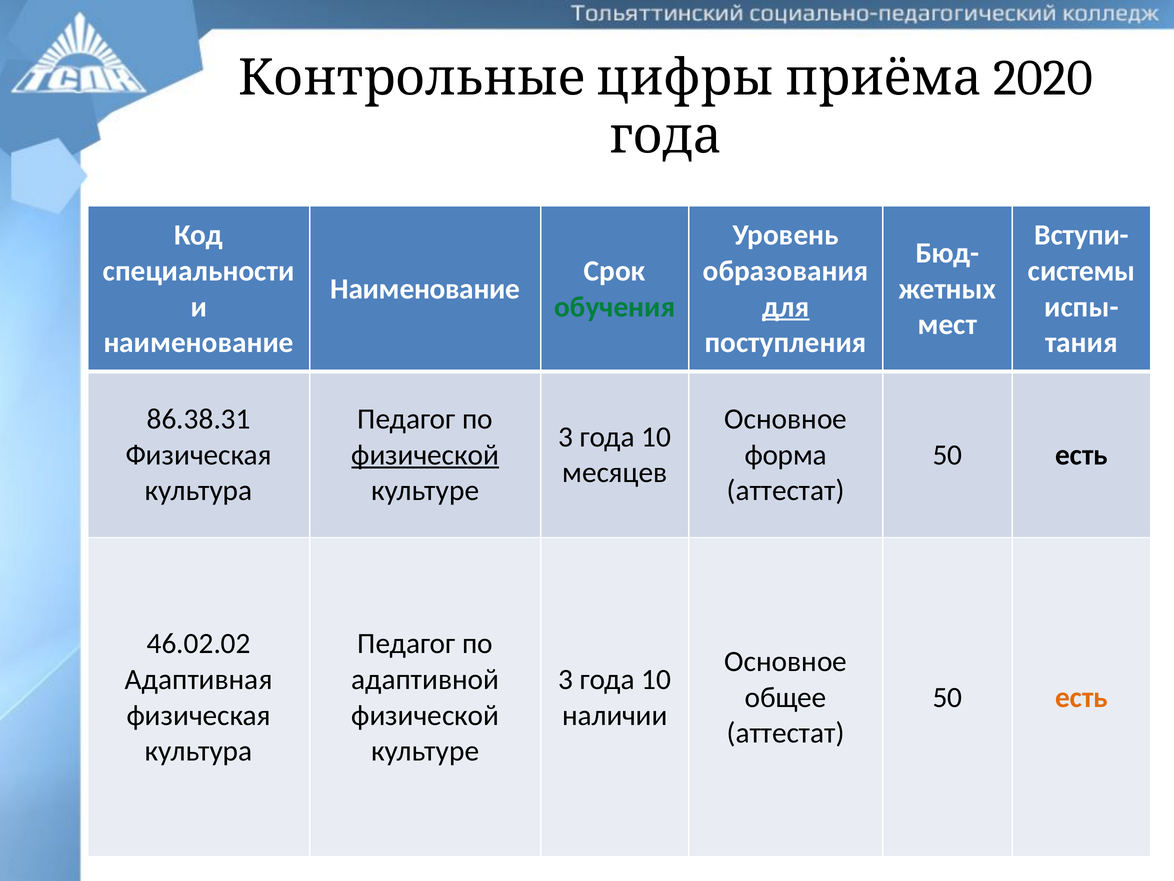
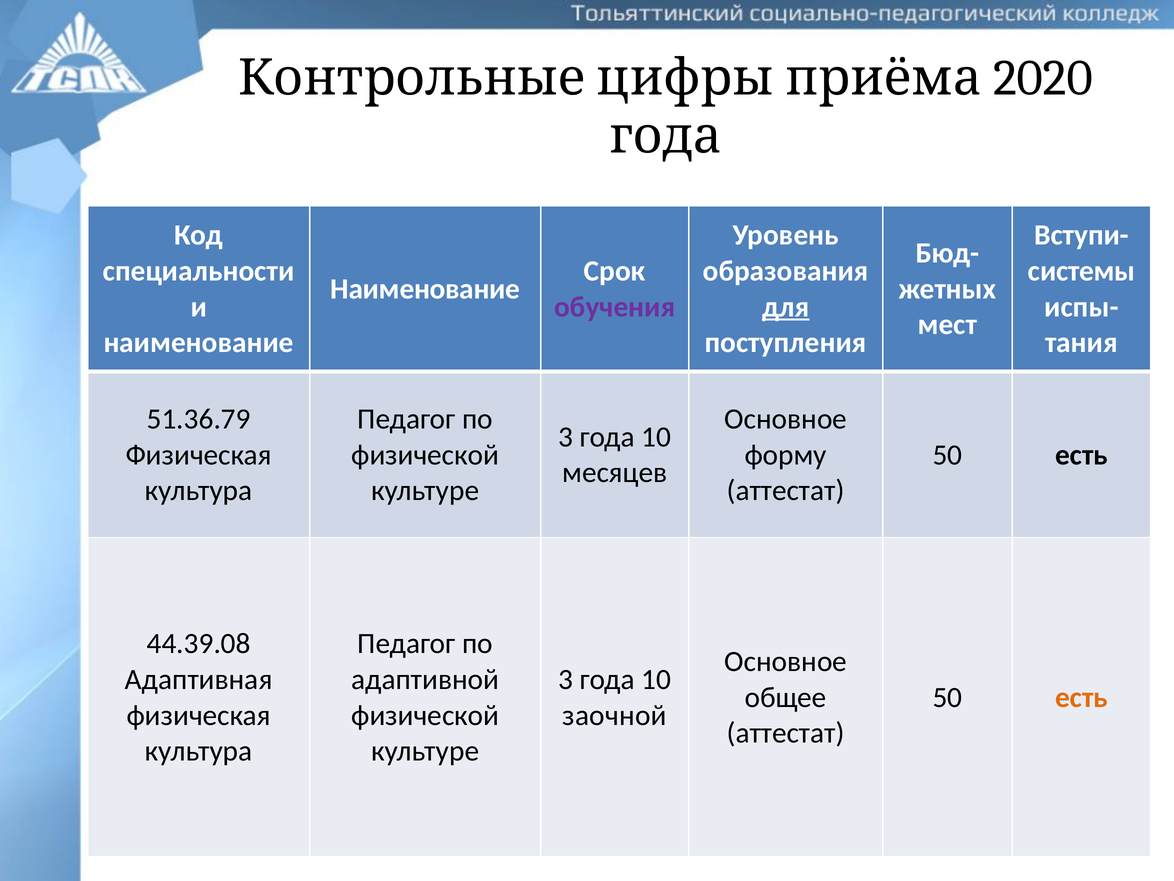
обучения colour: green -> purple (615, 307)
86.38.31: 86.38.31 -> 51.36.79 (199, 419)
физической underline: present -> none (425, 455)
форма: форма -> форму (786, 455)
46.02.02: 46.02.02 -> 44.39.08 (199, 643)
наличии: наличии -> заочной (615, 715)
